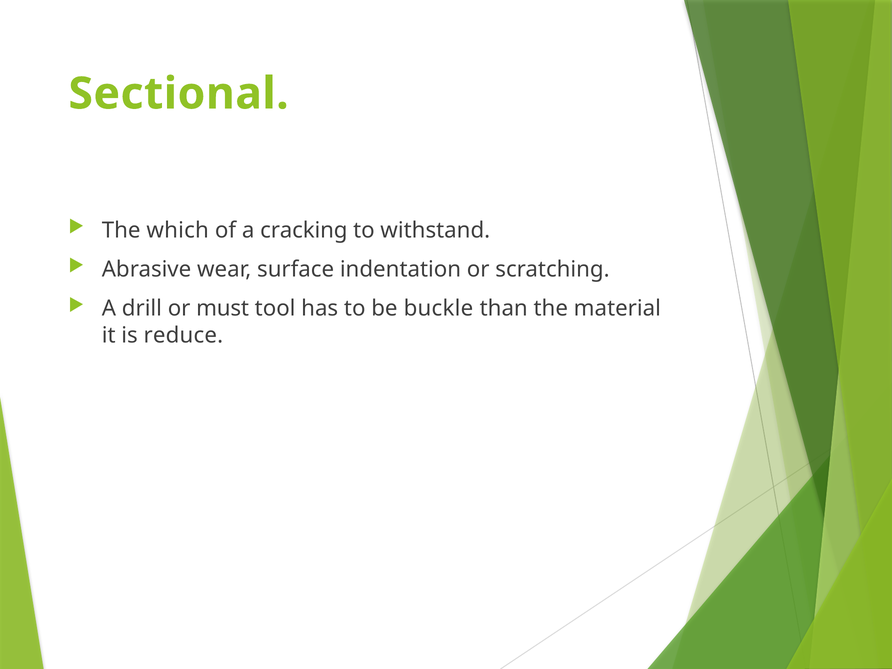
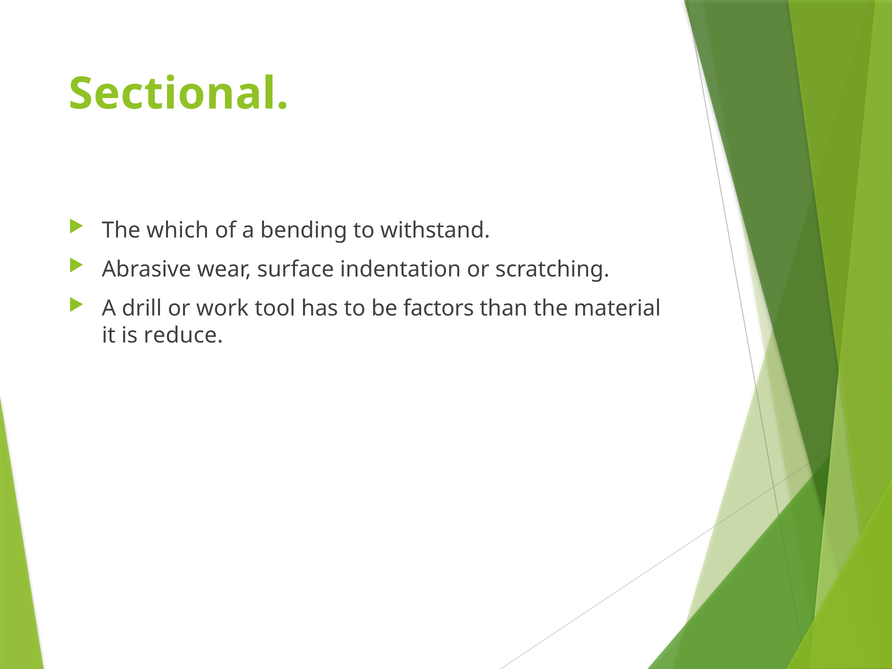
cracking: cracking -> bending (304, 230)
must: must -> work (222, 308)
buckle: buckle -> factors (439, 308)
